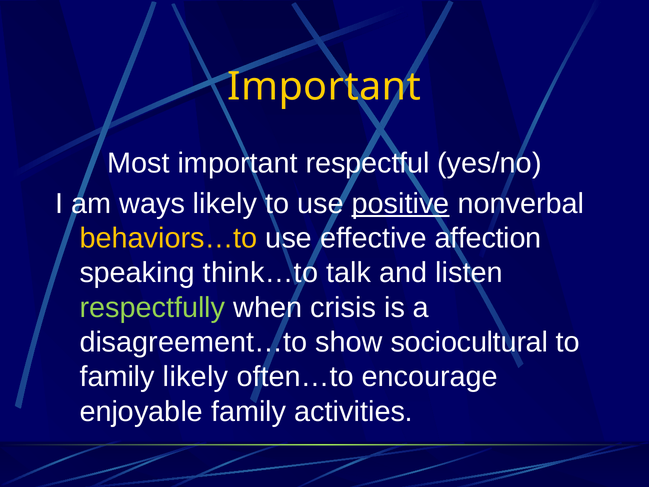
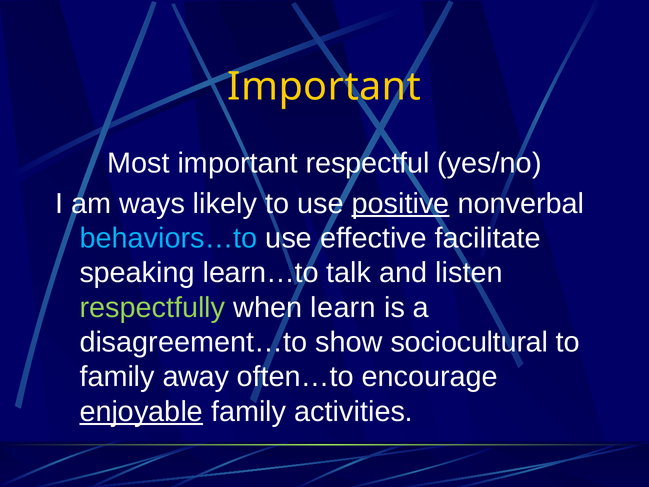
behaviors…to colour: yellow -> light blue (168, 238)
affection: affection -> facilitate (488, 238)
think…to: think…to -> learn…to (261, 273)
crisis: crisis -> learn (343, 307)
family likely: likely -> away (196, 377)
enjoyable underline: none -> present (141, 411)
